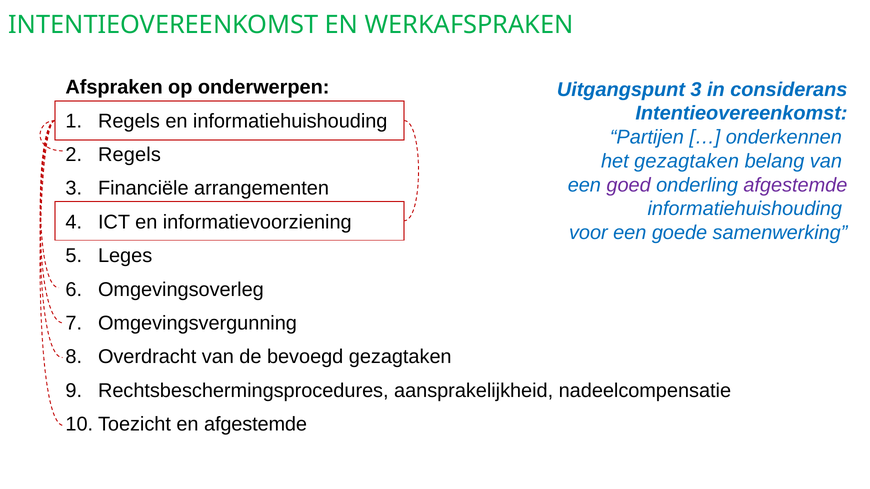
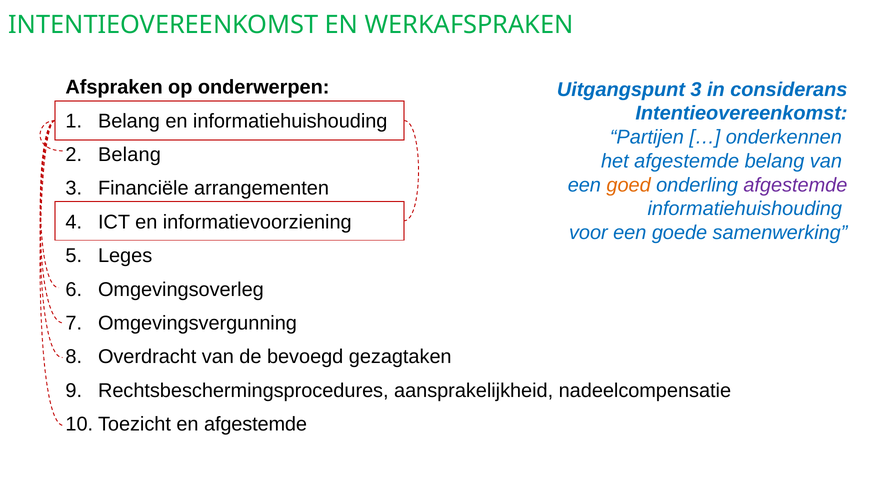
Regels: Regels -> Belang (129, 121)
Regels: Regels -> Belang (129, 155)
het gezagtaken: gezagtaken -> afgestemde (687, 161)
goed colour: purple -> orange (629, 185)
